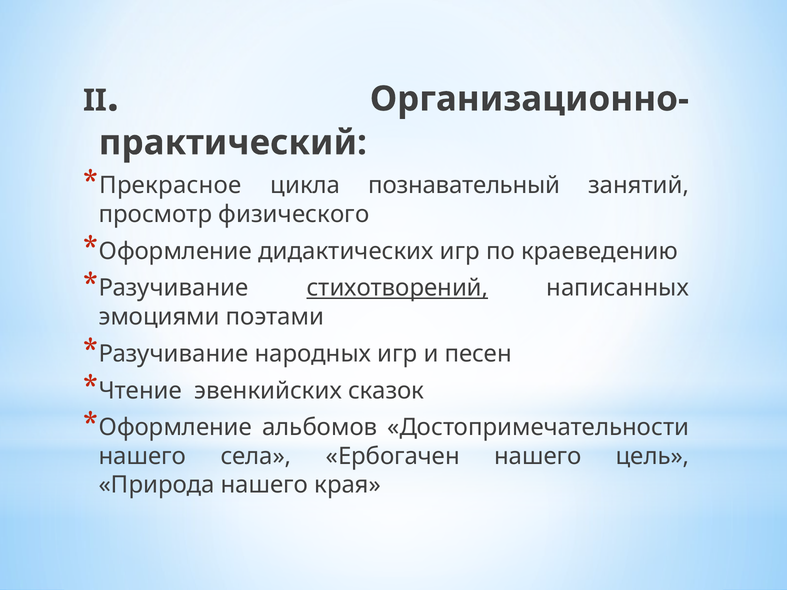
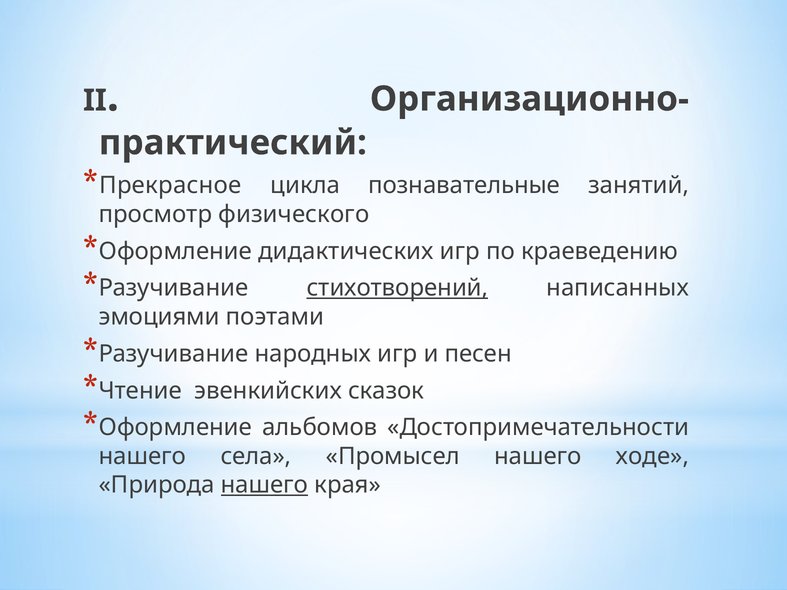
познавательный: познавательный -> познавательные (464, 186)
Ербогачен: Ербогачен -> Промысел (393, 456)
цель: цель -> ходе (652, 456)
нашего underline: none -> present (264, 485)
